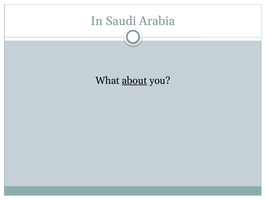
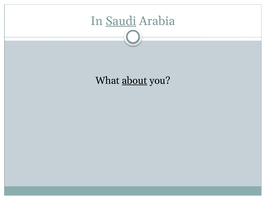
Saudi underline: none -> present (121, 21)
